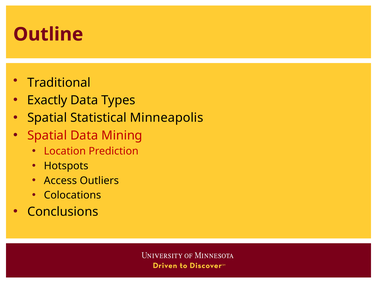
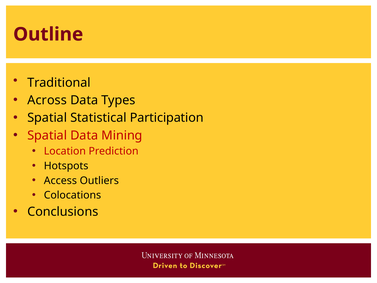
Exactly: Exactly -> Across (47, 100)
Minneapolis: Minneapolis -> Participation (167, 118)
